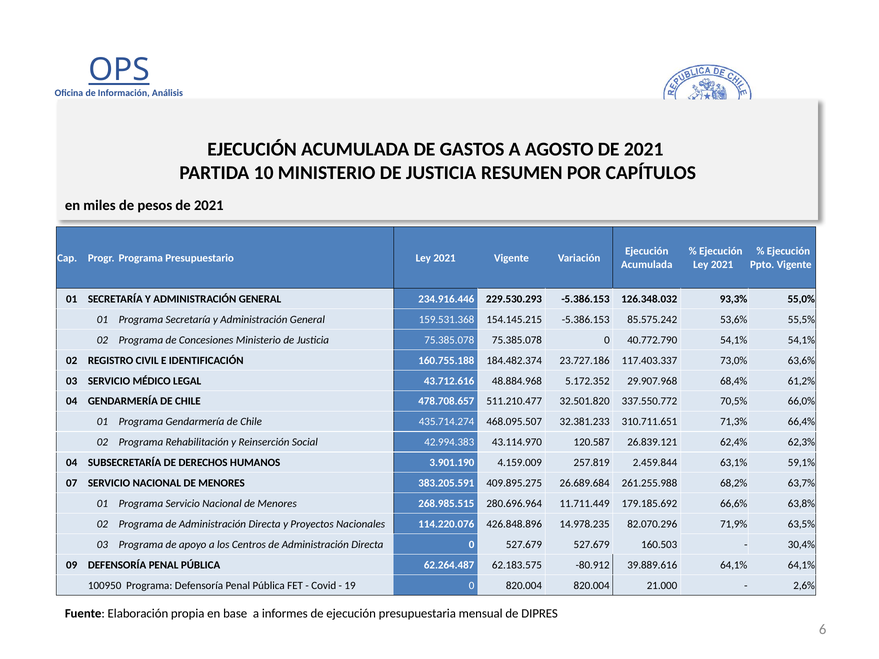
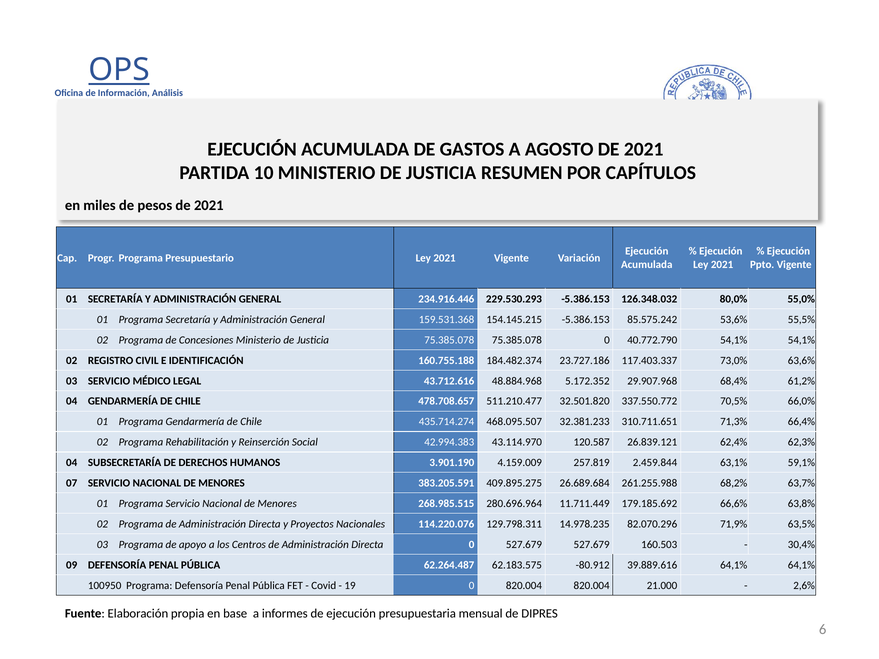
93,3%: 93,3% -> 80,0% (734, 299)
426.848.896: 426.848.896 -> 129.798.311 (514, 524)
